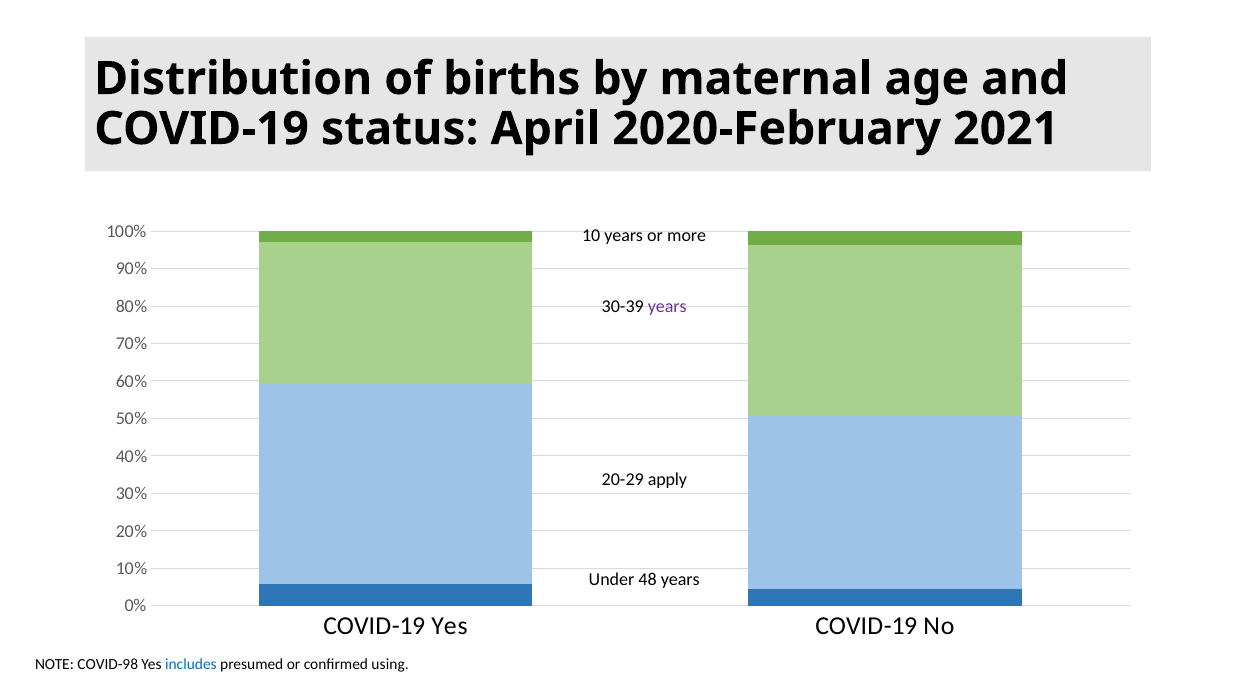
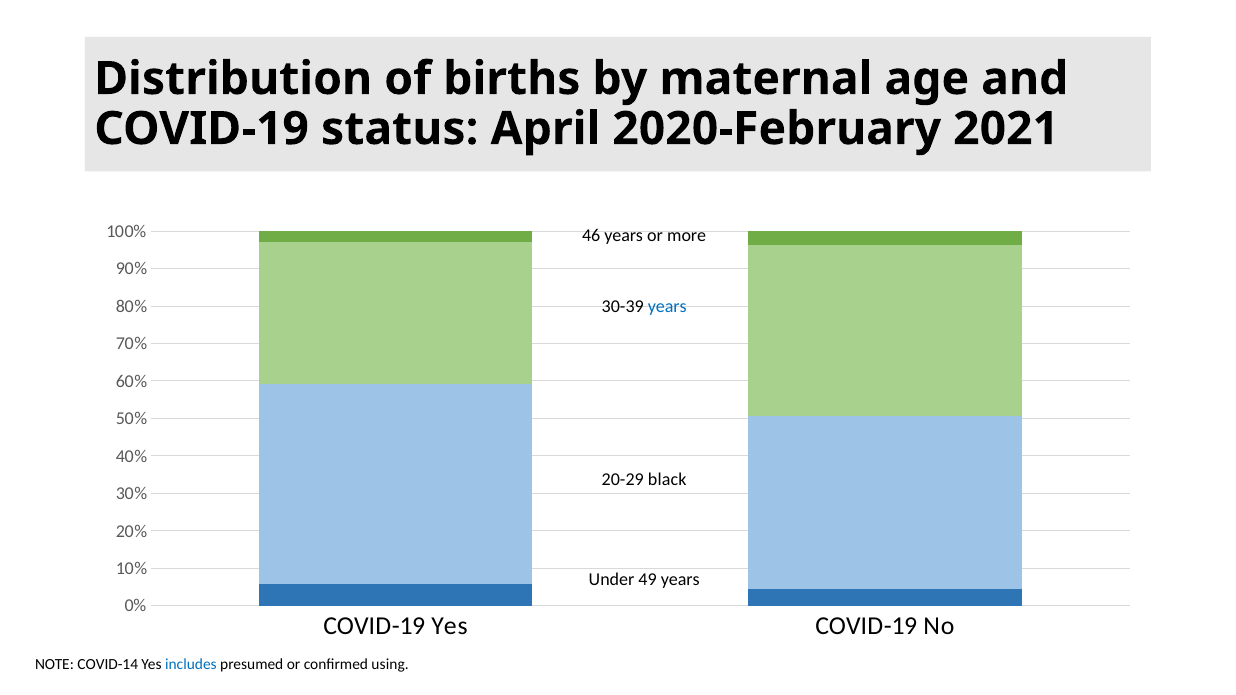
10: 10 -> 46 (591, 235)
years colour: purple -> blue (667, 306)
apply: apply -> black (667, 479)
48: 48 -> 49 (648, 580)
COVID-98: COVID-98 -> COVID-14 (108, 665)
